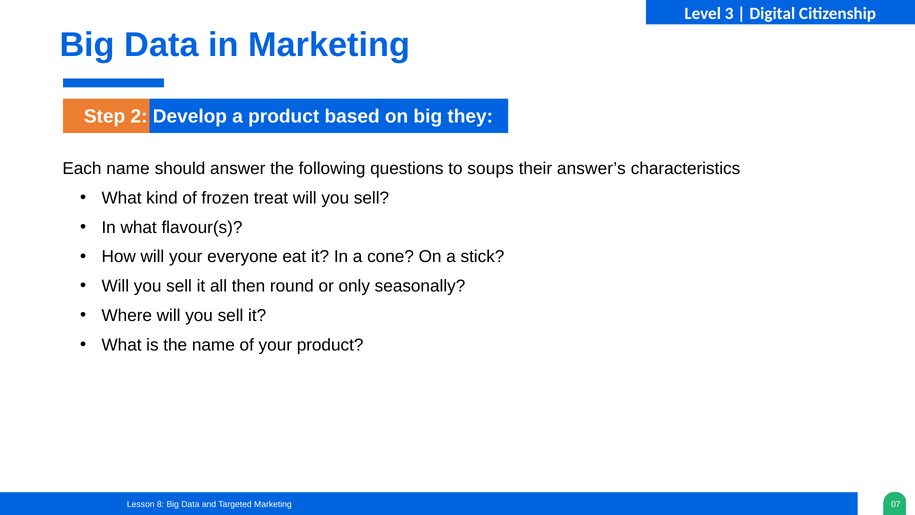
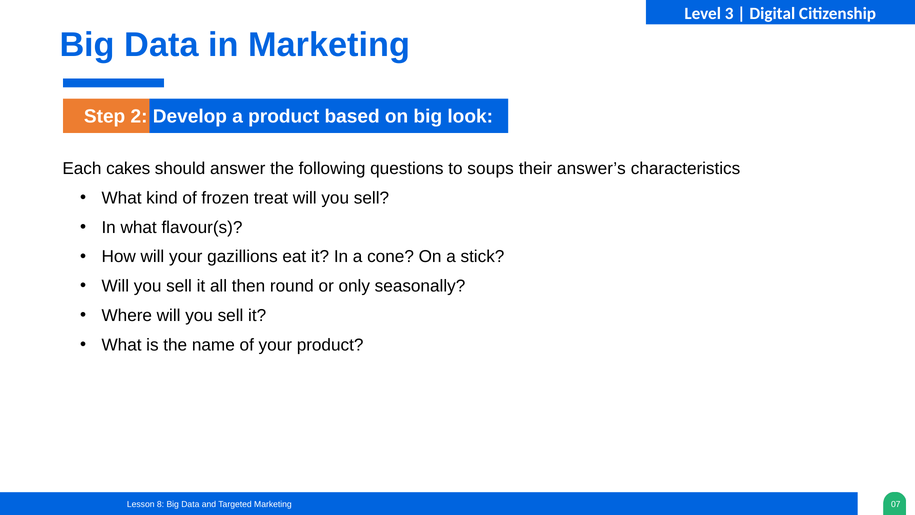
they: they -> look (470, 116)
Each name: name -> cakes (128, 168)
everyone: everyone -> gazillions (242, 257)
